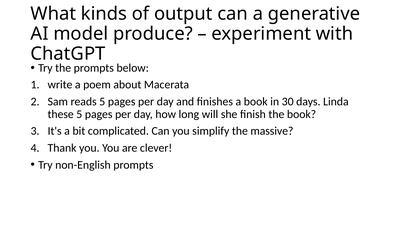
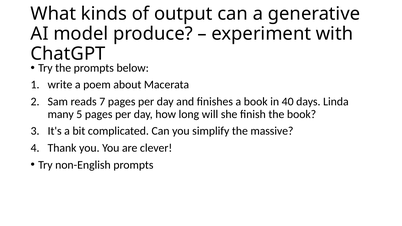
reads 5: 5 -> 7 (102, 102)
30: 30 -> 40 (288, 102)
these: these -> many (61, 114)
